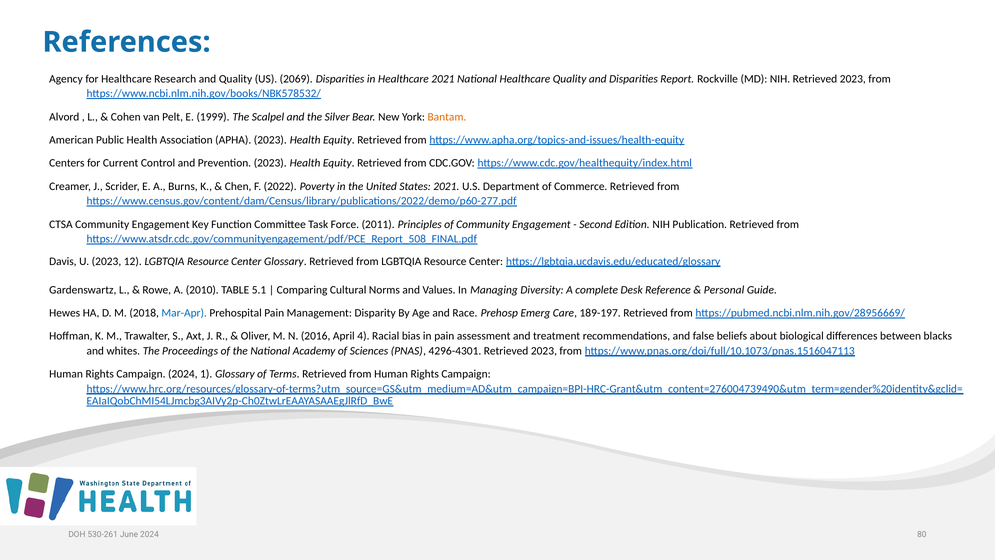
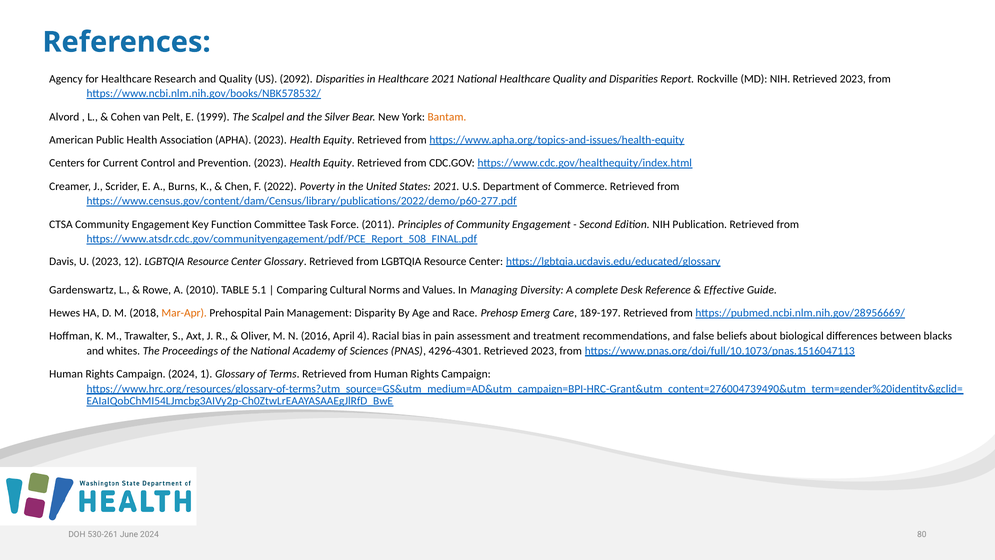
2069: 2069 -> 2092 (296, 79)
Personal: Personal -> Effective (724, 290)
Mar-Apr colour: blue -> orange (184, 313)
